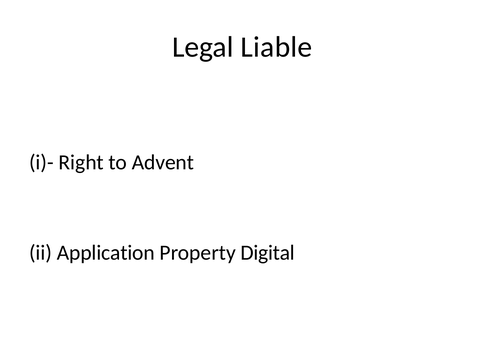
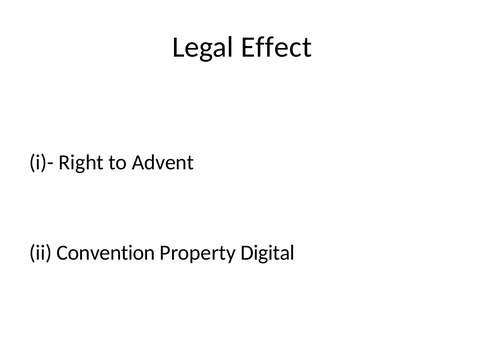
Liable: Liable -> Effect (276, 47)
Application: Application -> Convention (106, 253)
